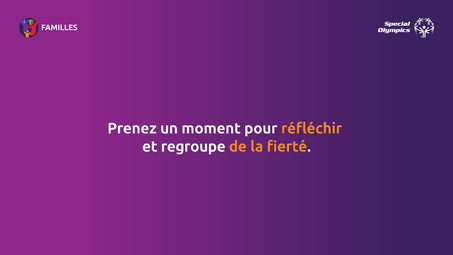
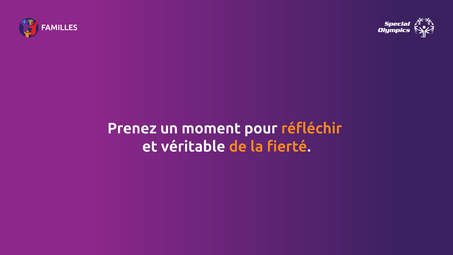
regroupe: regroupe -> véritable (193, 146)
